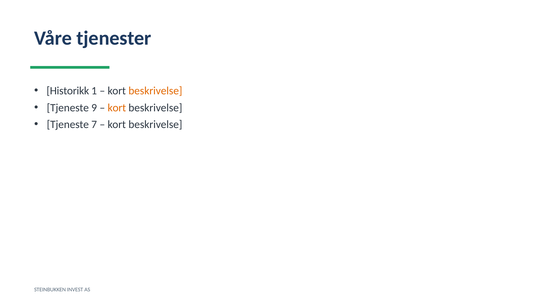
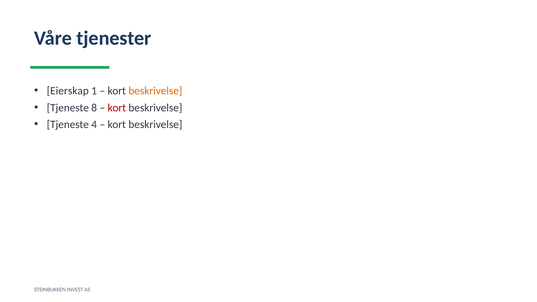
Historikk: Historikk -> Eierskap (68, 91)
9: 9 -> 8 (94, 108)
kort colour: orange -> red (117, 108)
7: 7 -> 4 (94, 125)
